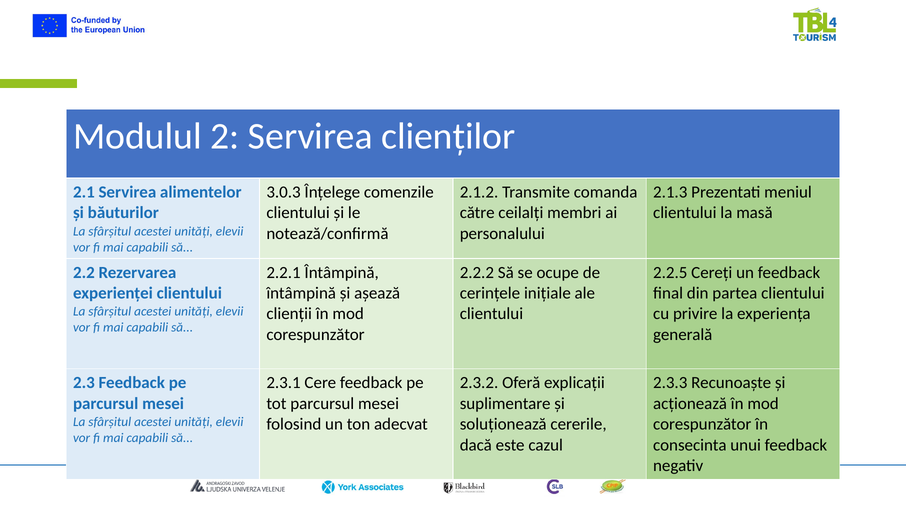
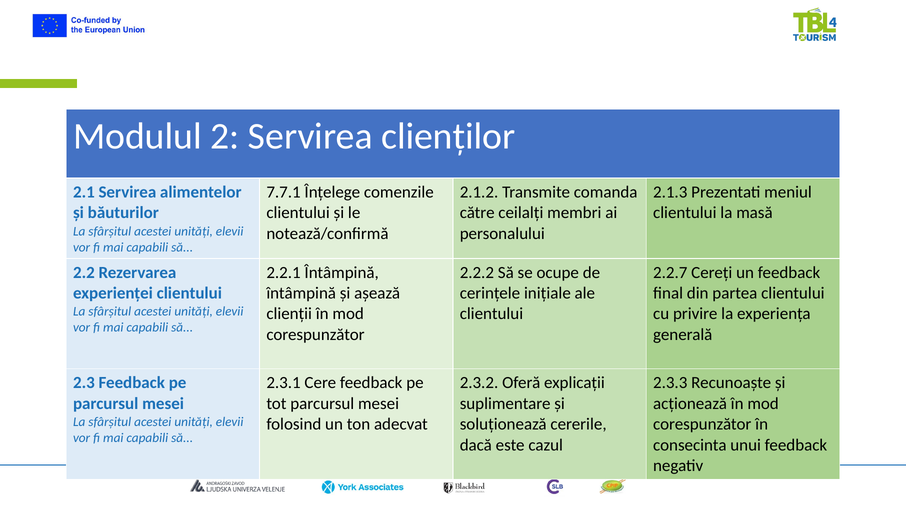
3.0.3: 3.0.3 -> 7.7.1 (284, 192)
2.2.5: 2.2.5 -> 2.2.7 (670, 273)
